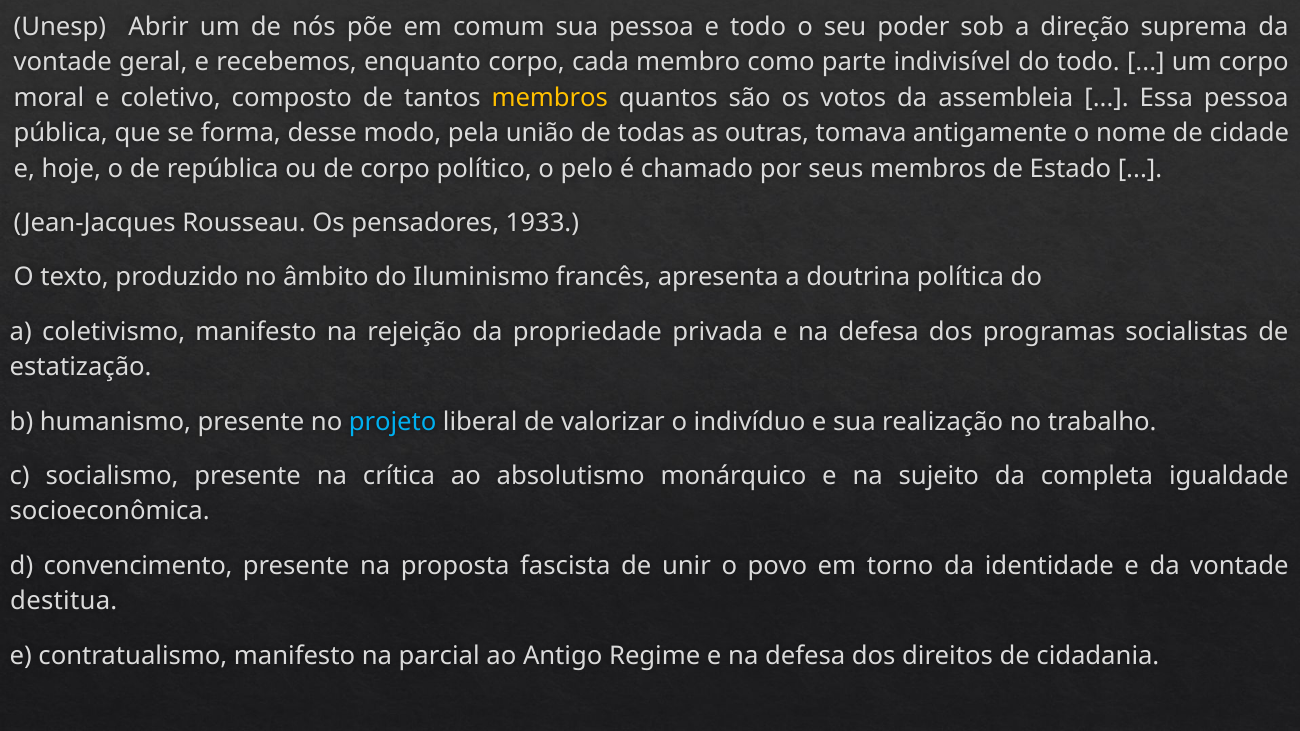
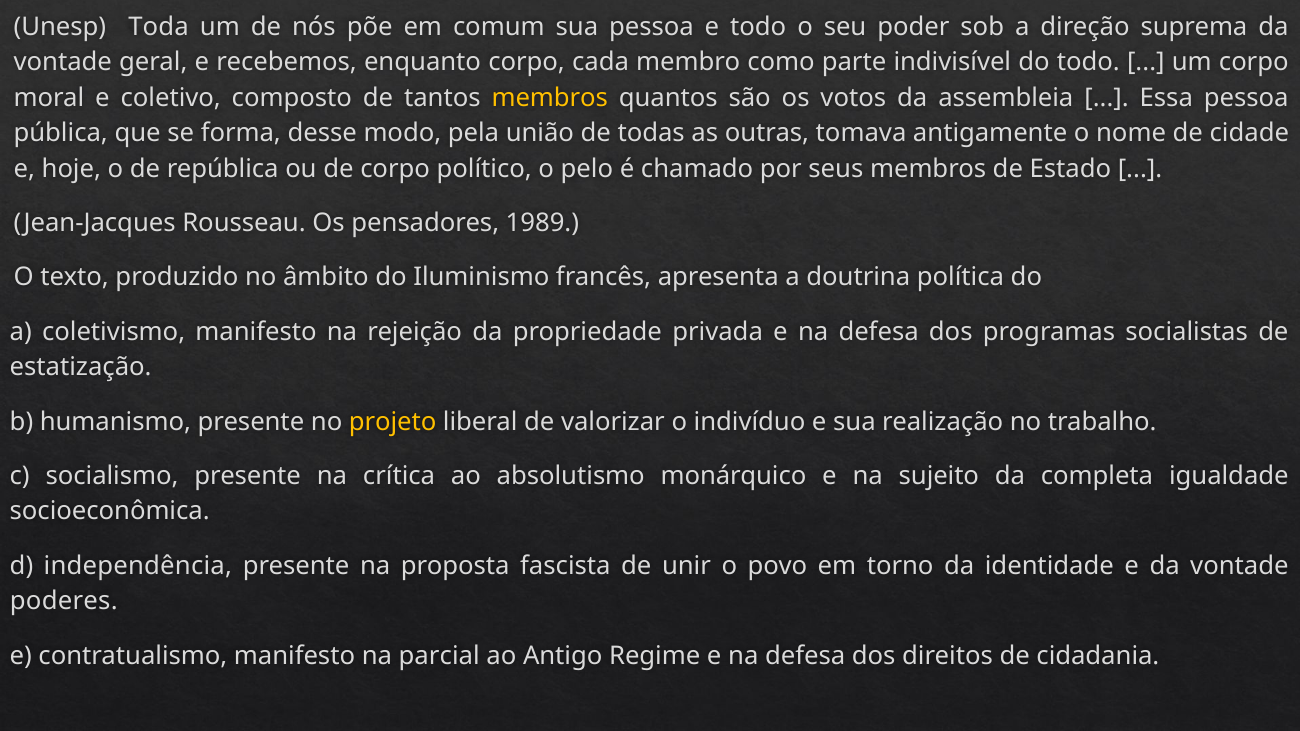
Abrir: Abrir -> Toda (159, 27)
1933: 1933 -> 1989 (542, 223)
projeto colour: light blue -> yellow (393, 422)
convencimento: convencimento -> independência (138, 566)
destitua: destitua -> poderes (64, 602)
